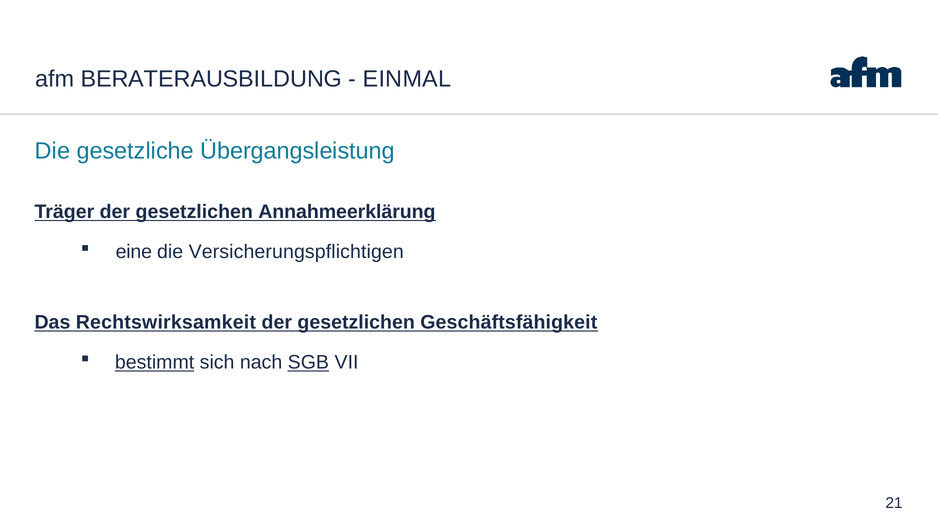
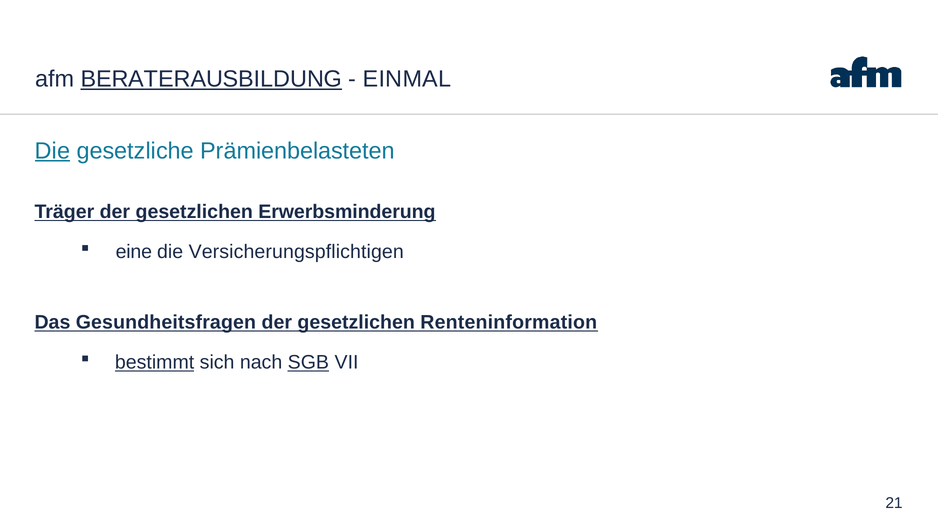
BERATERAUSBILDUNG underline: none -> present (211, 79)
Die underline: none -> present (53, 151)
Übergangsleistung: Übergangsleistung -> Prämienbelasteten (298, 151)
Annahmeerklärung: Annahmeerklärung -> Erwerbsminderung (347, 212)
Rechtswirksamkeit: Rechtswirksamkeit -> Gesundheitsfragen (166, 323)
Geschäftsfähigkeit: Geschäftsfähigkeit -> Renteninformation (509, 323)
